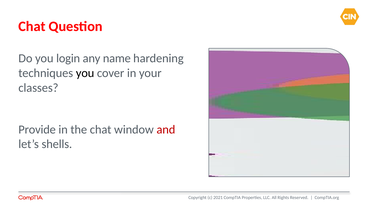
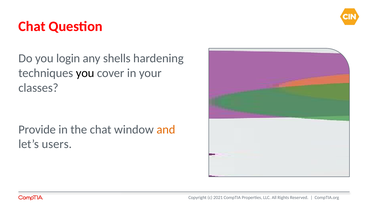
name: name -> shells (117, 58)
and colour: red -> orange (166, 129)
shells: shells -> users (57, 144)
